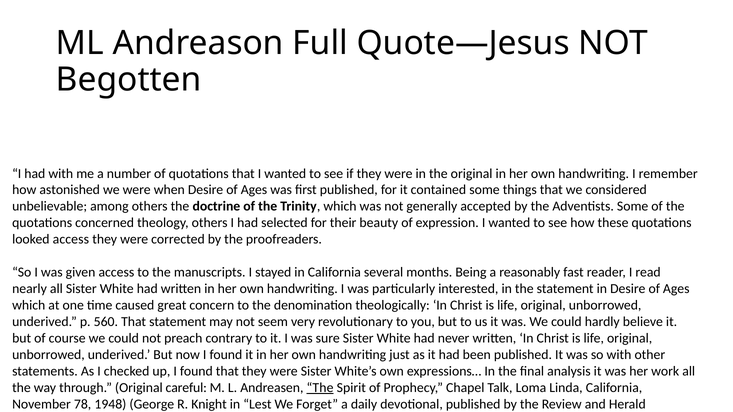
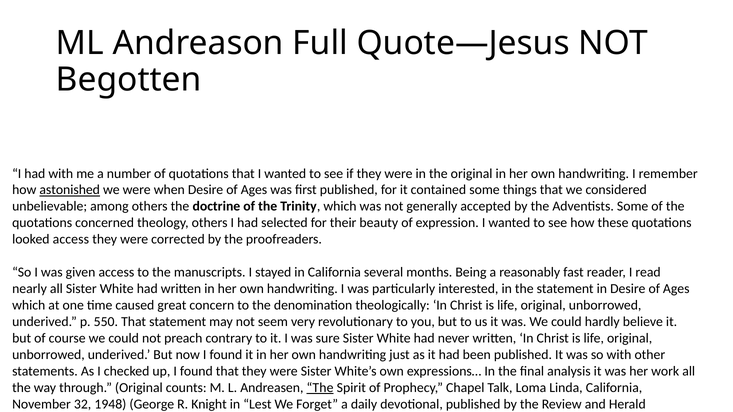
astonished underline: none -> present (70, 190)
560: 560 -> 550 (106, 322)
careful: careful -> counts (186, 388)
78: 78 -> 32 (83, 405)
